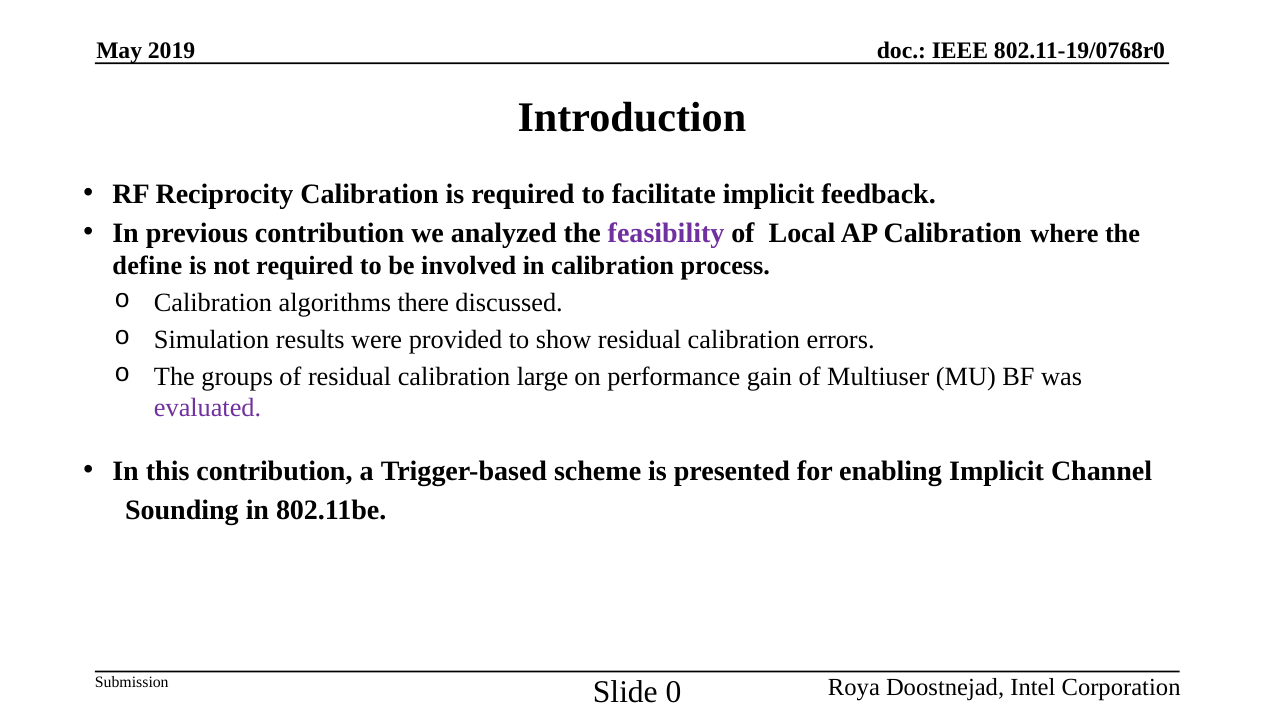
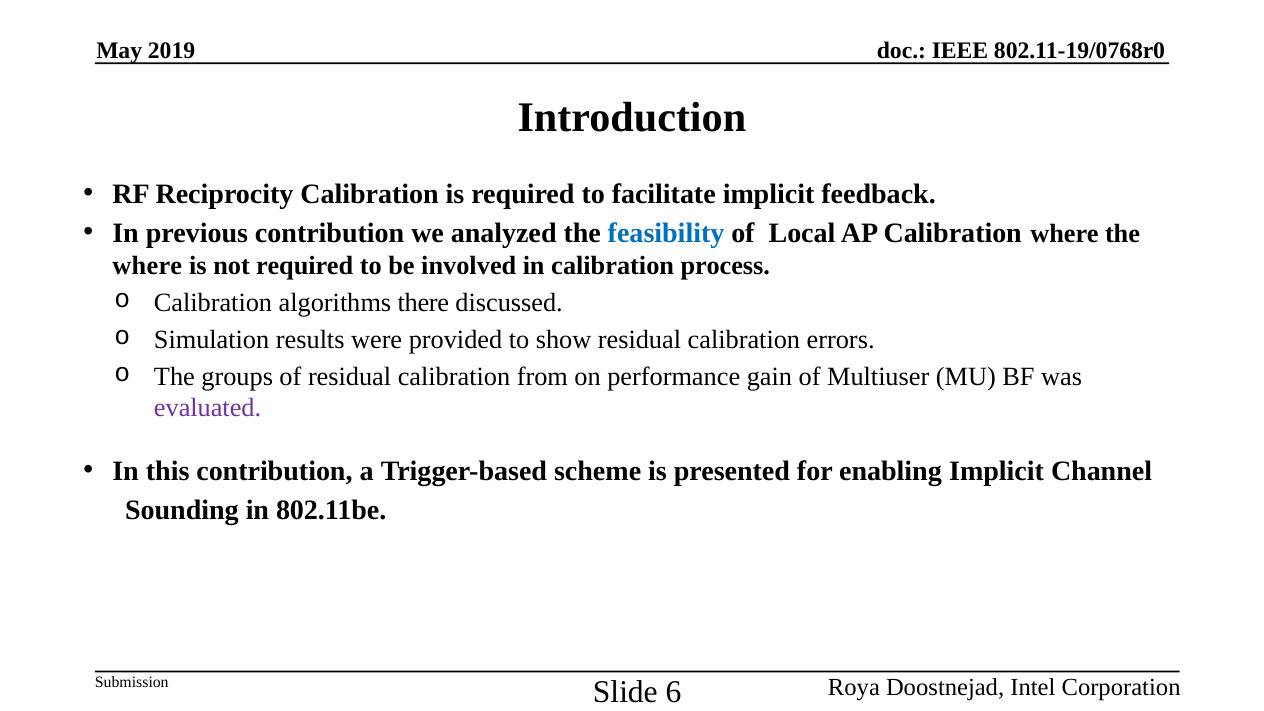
feasibility colour: purple -> blue (666, 233)
define: define -> where (147, 266)
large: large -> from (542, 376)
0: 0 -> 6 (674, 692)
